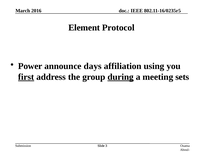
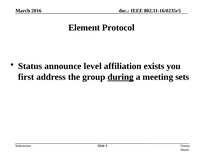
Power: Power -> Status (30, 66)
days: days -> level (93, 66)
using: using -> exists (154, 66)
first underline: present -> none (26, 77)
